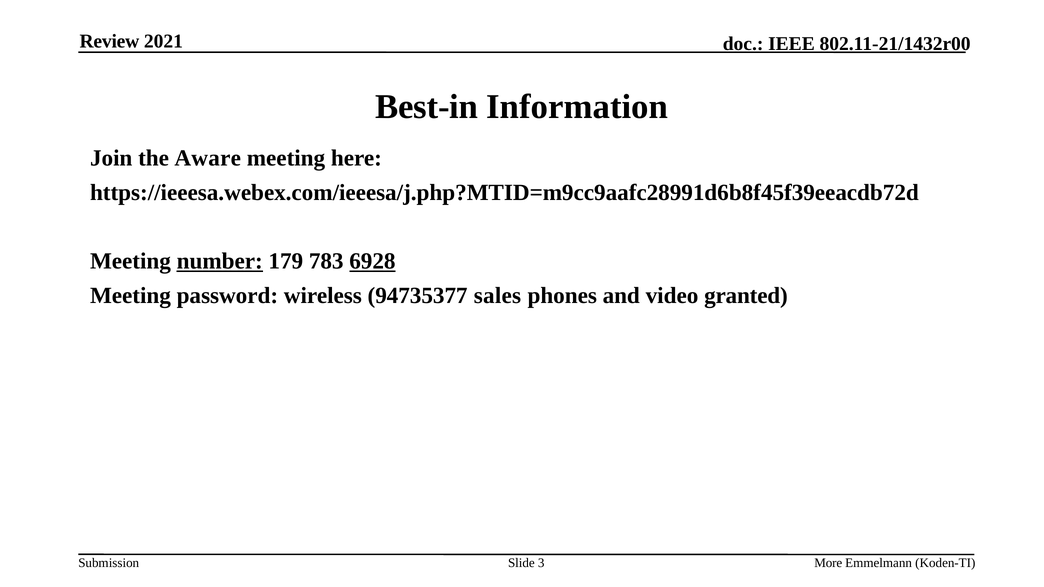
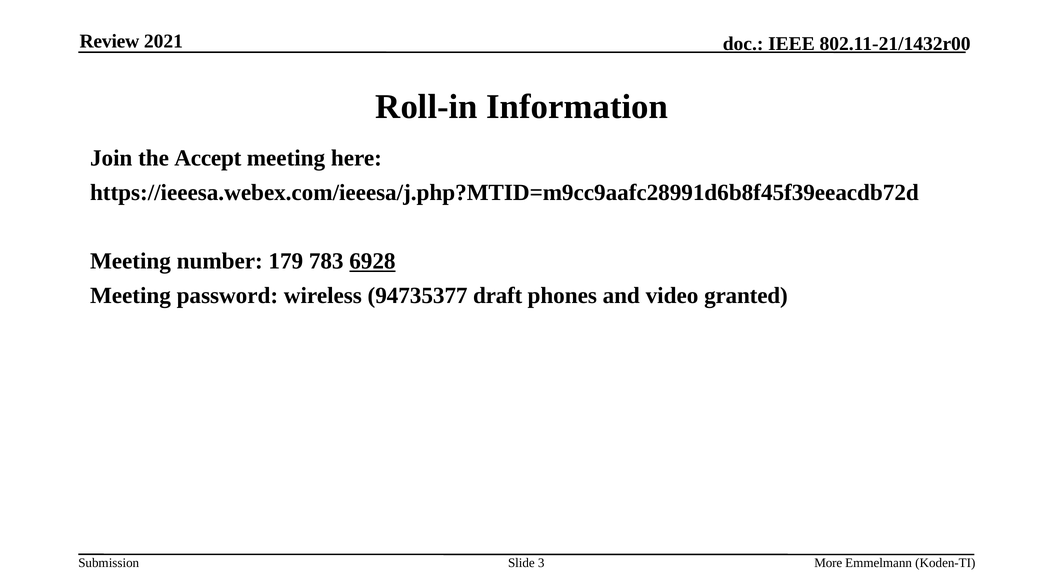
Best-in: Best-in -> Roll-in (427, 107)
Aware: Aware -> Accept (208, 158)
number underline: present -> none (220, 261)
sales: sales -> draft (498, 296)
